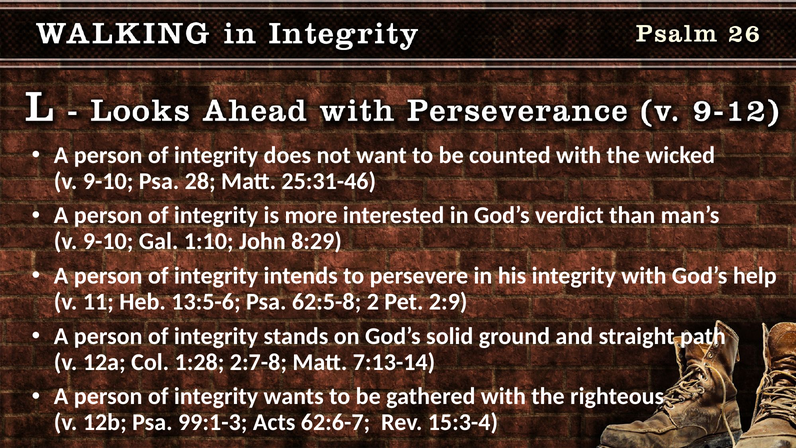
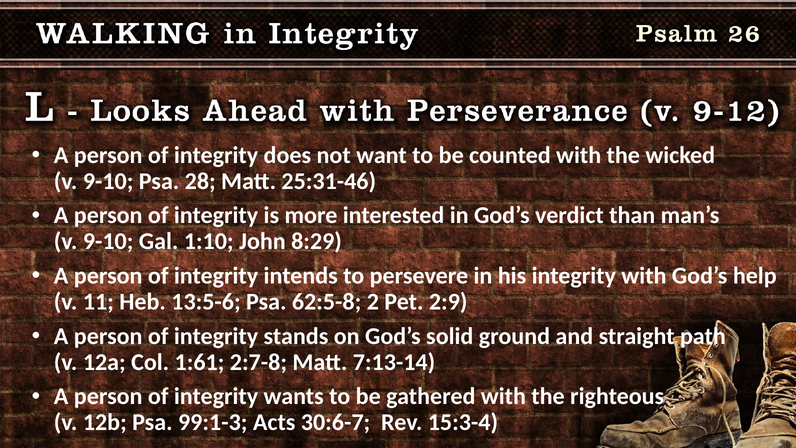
1:28: 1:28 -> 1:61 (200, 362)
62:6-7: 62:6-7 -> 30:6-7 (336, 422)
